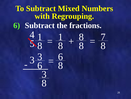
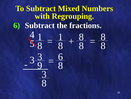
7: 7 -> 8 (103, 37)
6: 6 -> 9 (40, 65)
